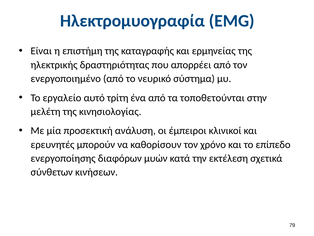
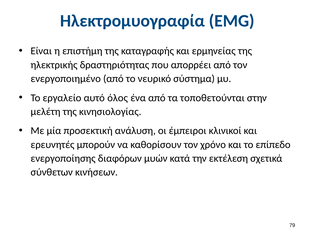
τρίτη: τρίτη -> όλος (118, 98)
